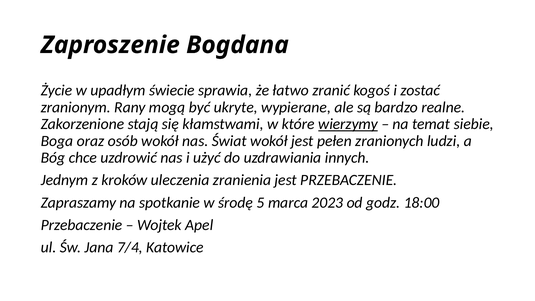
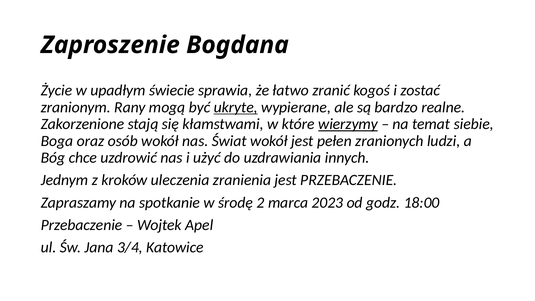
ukryte underline: none -> present (236, 107)
5: 5 -> 2 (261, 203)
7/4: 7/4 -> 3/4 (130, 247)
